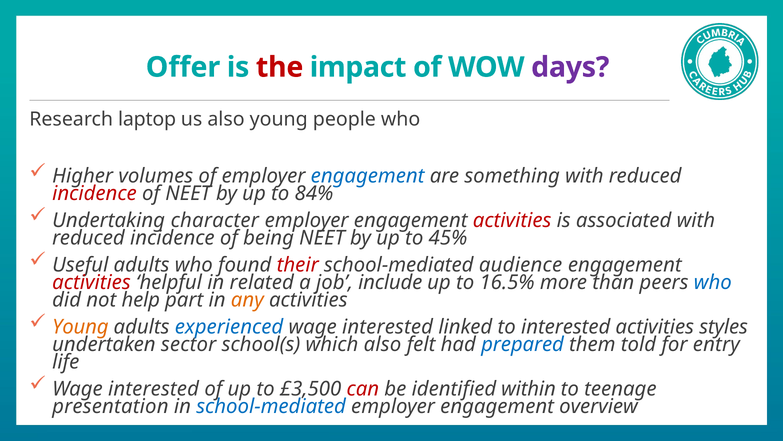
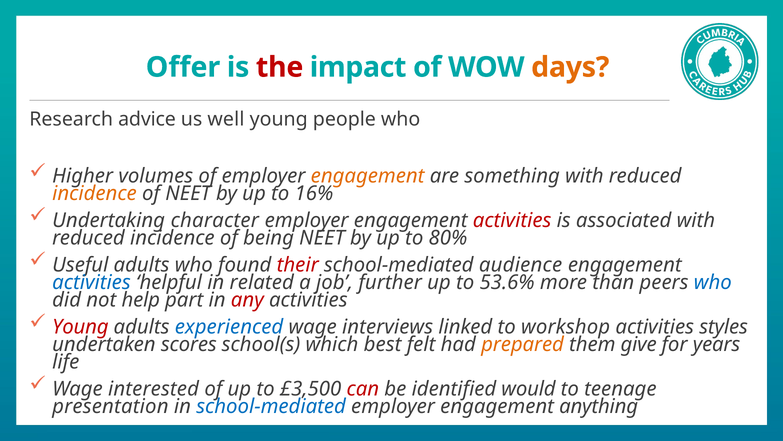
days colour: purple -> orange (570, 67)
laptop: laptop -> advice (147, 119)
us also: also -> well (226, 119)
engagement colour: blue -> orange (368, 176)
incidence colour: red -> orange (95, 193)
84%: 84% -> 16% (314, 193)
45%: 45% -> 80% (448, 238)
activities colour: red -> blue (91, 282)
include: include -> further (390, 282)
16.5%: 16.5% -> 53.6% (507, 282)
any colour: orange -> red (247, 300)
Young colour: orange -> red (80, 326)
interested: interested -> interviews (388, 326)
to interested: interested -> workshop (566, 326)
sector: sector -> scores (189, 344)
which also: also -> best (383, 344)
prepared colour: blue -> orange (523, 344)
told: told -> give (639, 344)
entry: entry -> years (717, 344)
within: within -> would (529, 388)
overview: overview -> anything (599, 406)
